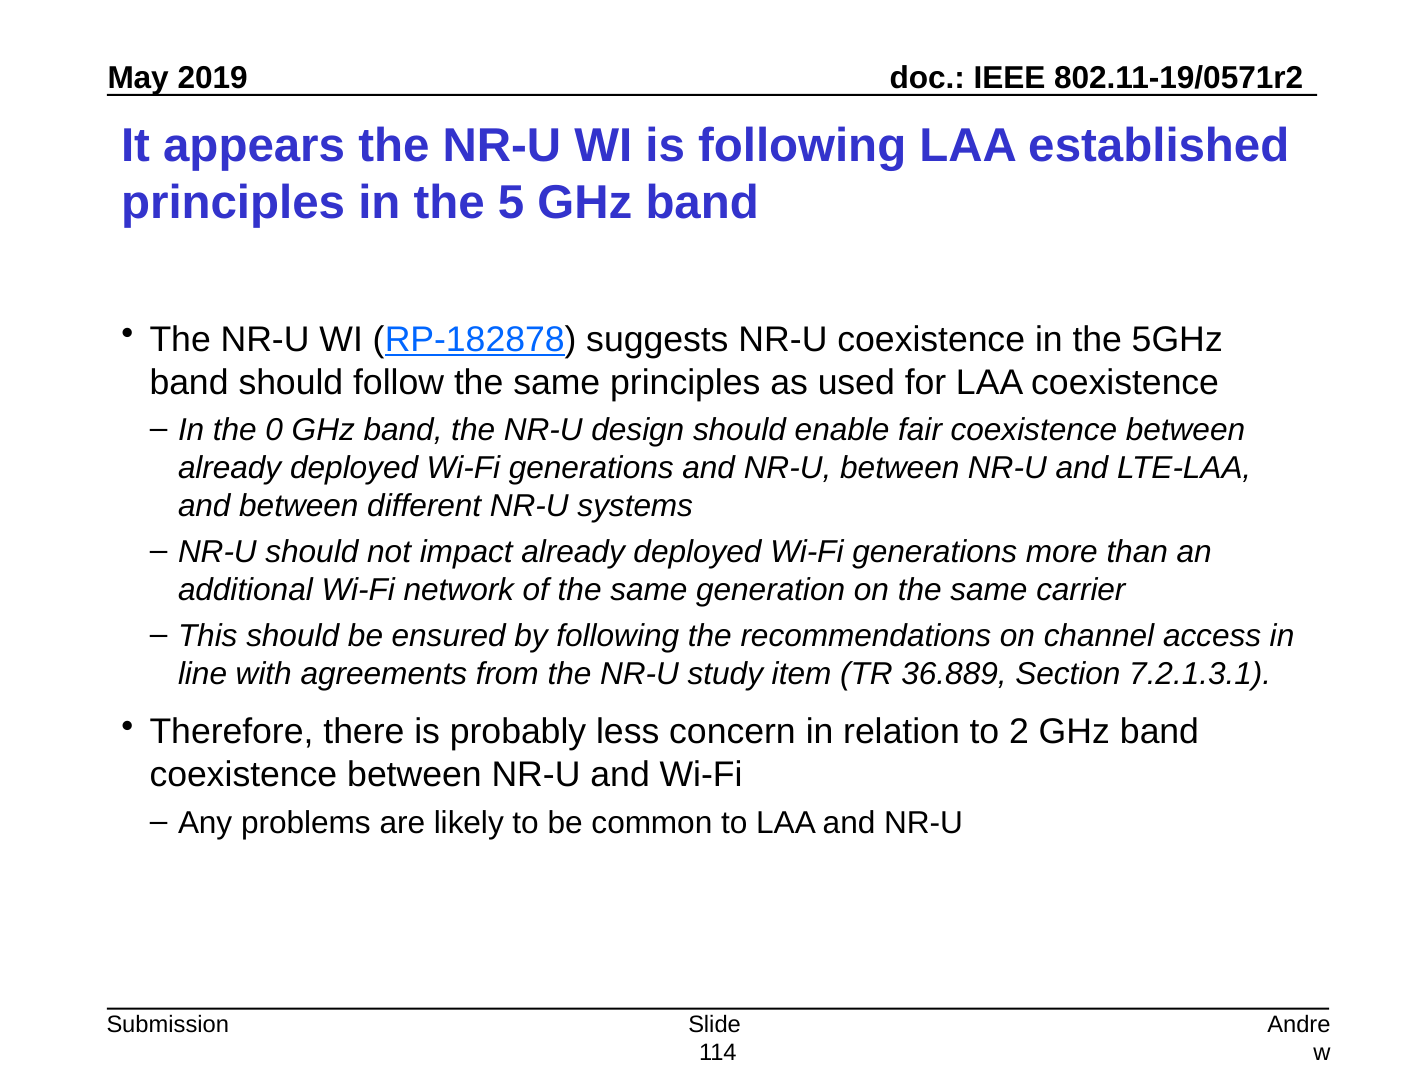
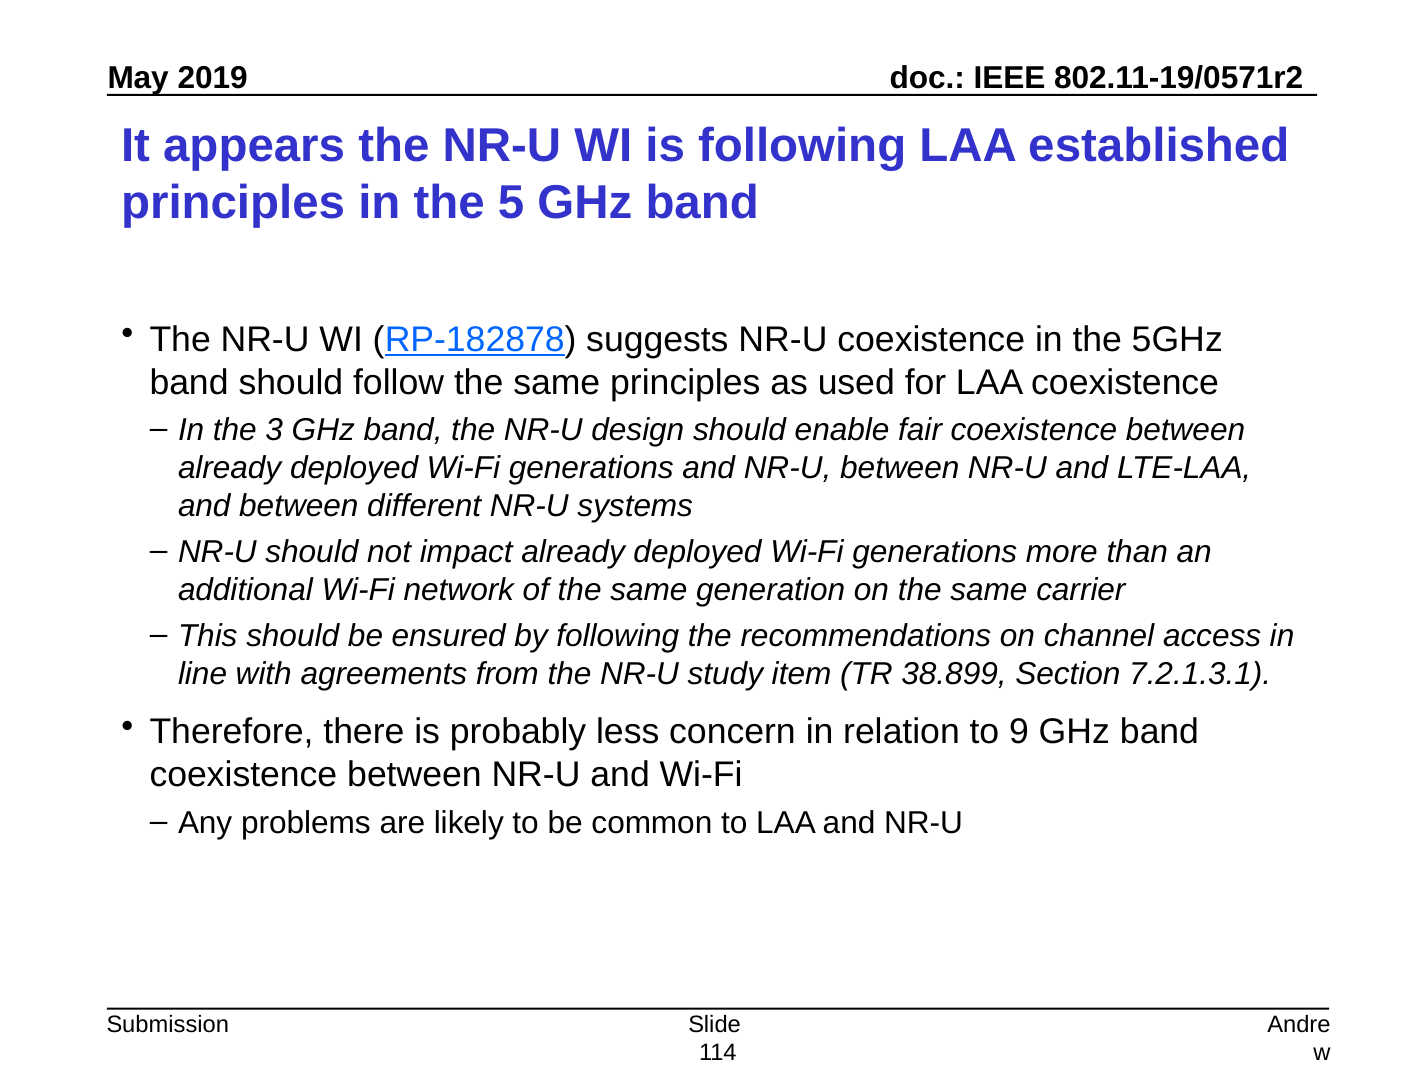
0: 0 -> 3 (274, 430)
36.889: 36.889 -> 38.899 (954, 674)
2: 2 -> 9 (1019, 732)
